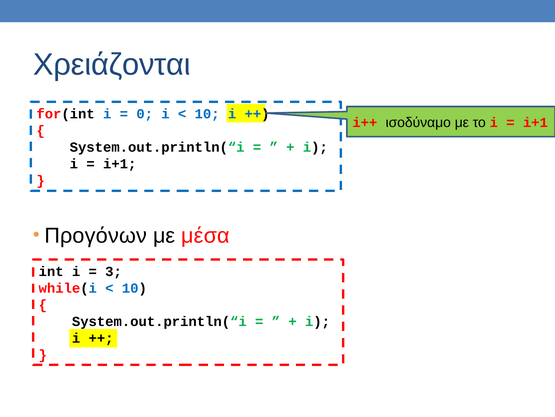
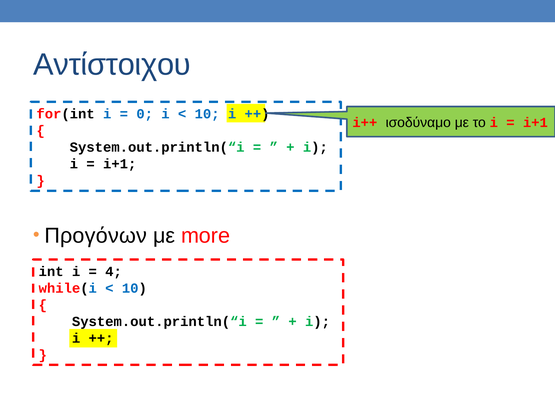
Χρειάζονται: Χρειάζονται -> Αντίστοιχου (112, 65)
μέσα: μέσα -> more (206, 235)
3: 3 -> 4 (114, 271)
